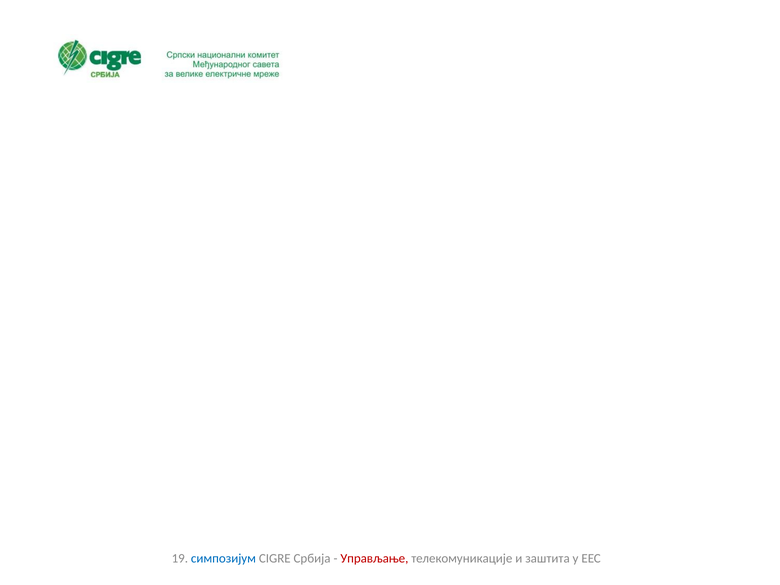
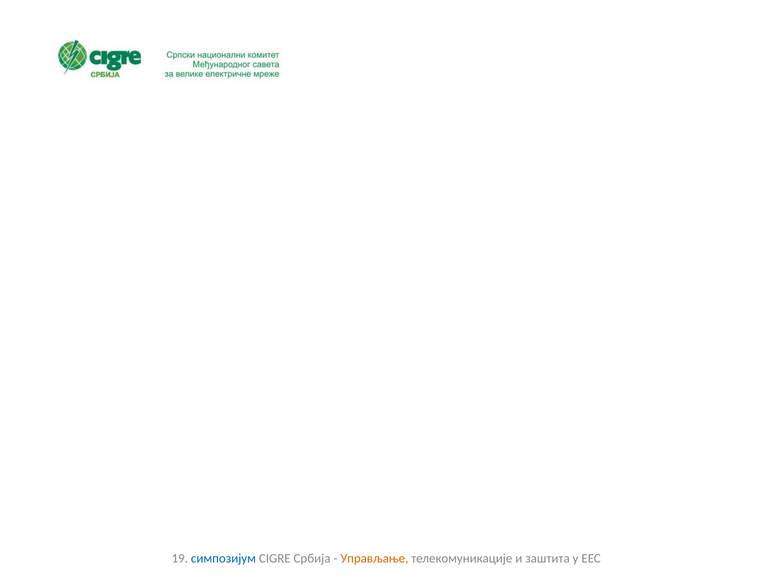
Управљање colour: red -> orange (374, 559)
